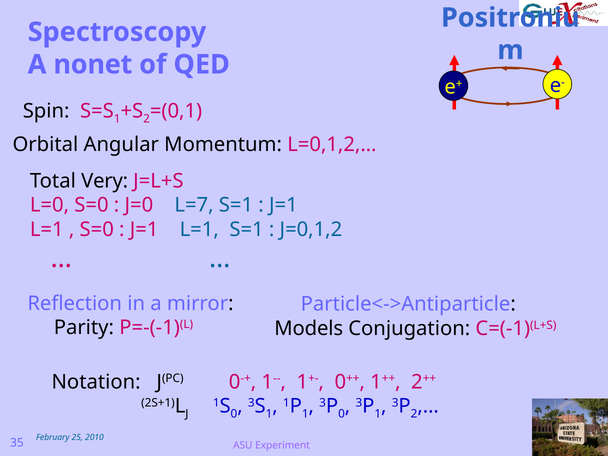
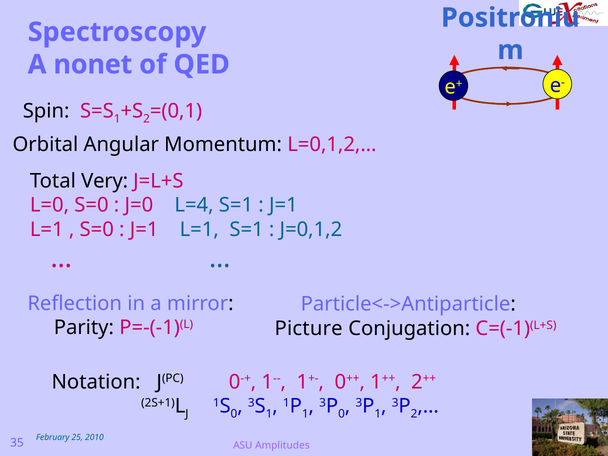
L=7: L=7 -> L=4 (194, 205)
Models: Models -> Picture (309, 328)
Experiment: Experiment -> Amplitudes (282, 445)
